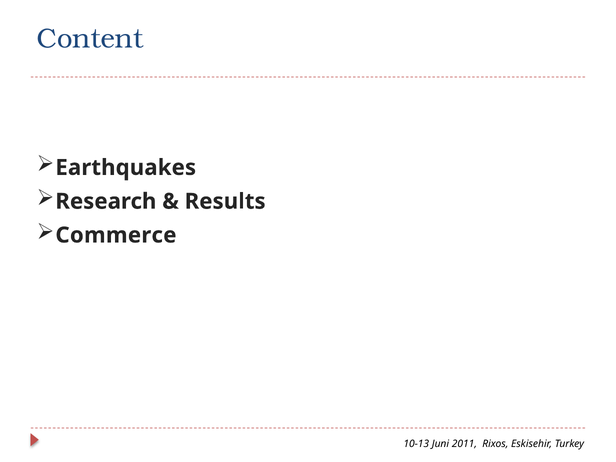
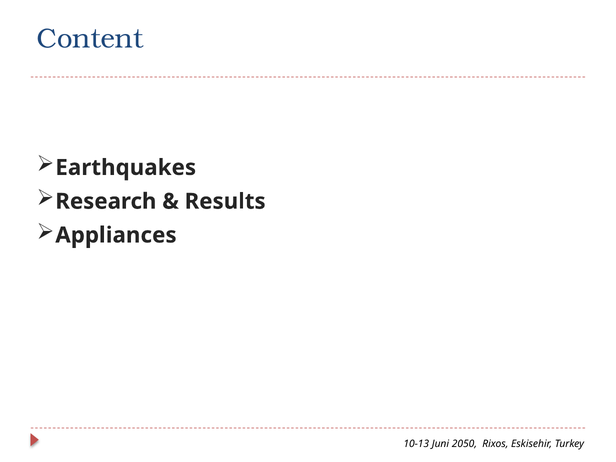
Commerce: Commerce -> Appliances (116, 235)
2011: 2011 -> 2050 (464, 444)
